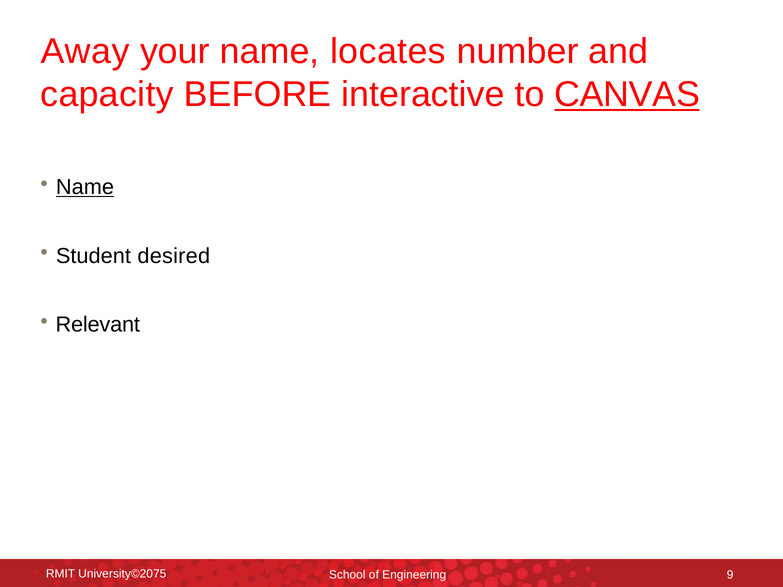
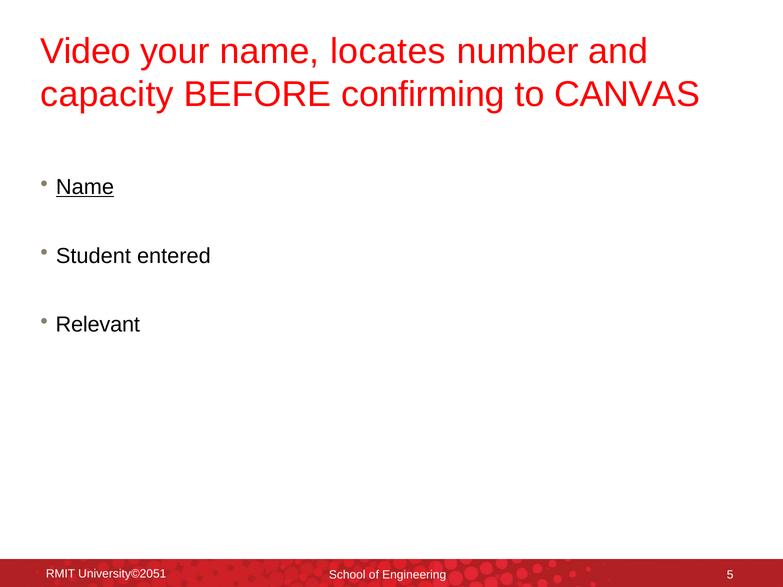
Away: Away -> Video (85, 51)
interactive: interactive -> confirming (423, 95)
CANVAS underline: present -> none (627, 95)
desired: desired -> entered (174, 256)
University©2075: University©2075 -> University©2051 (122, 574)
9: 9 -> 5 (730, 575)
